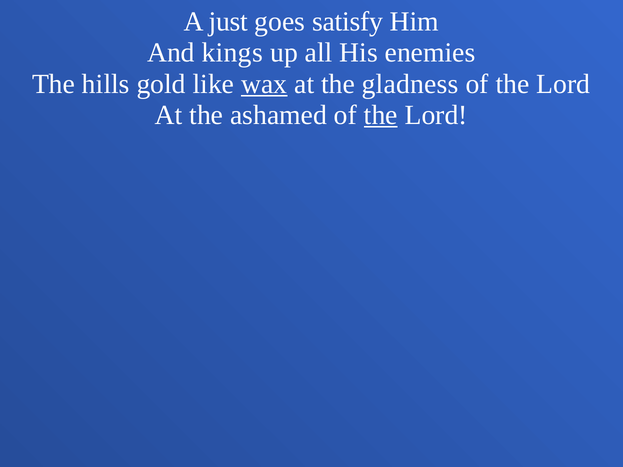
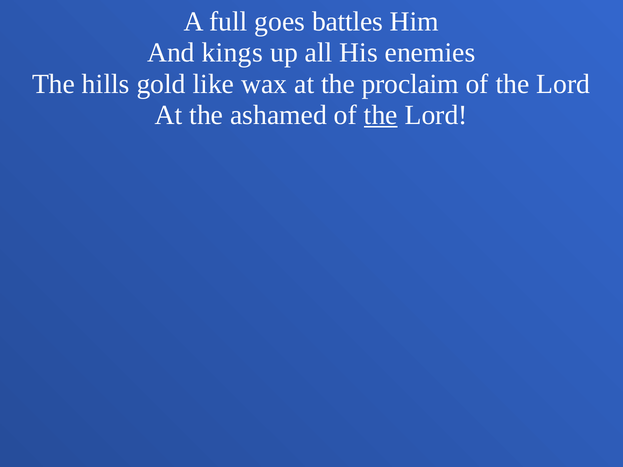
just: just -> full (228, 22)
satisfy: satisfy -> battles (348, 22)
wax underline: present -> none (264, 84)
gladness: gladness -> proclaim (410, 84)
